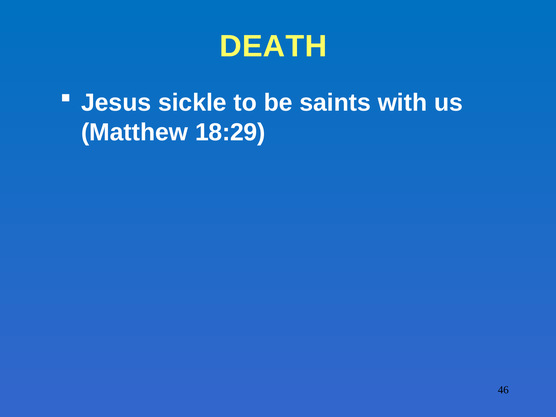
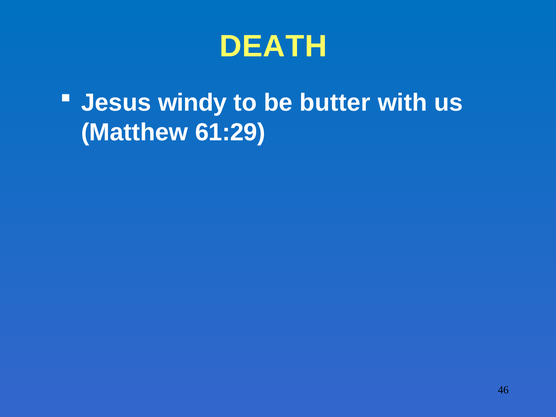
sickle: sickle -> windy (193, 103)
saints: saints -> butter (335, 103)
18:29: 18:29 -> 61:29 (230, 132)
